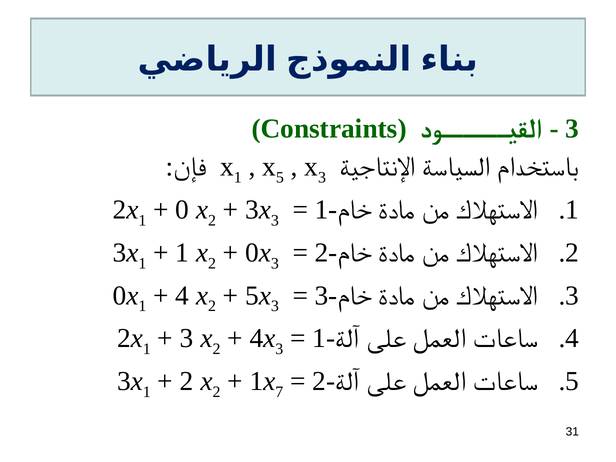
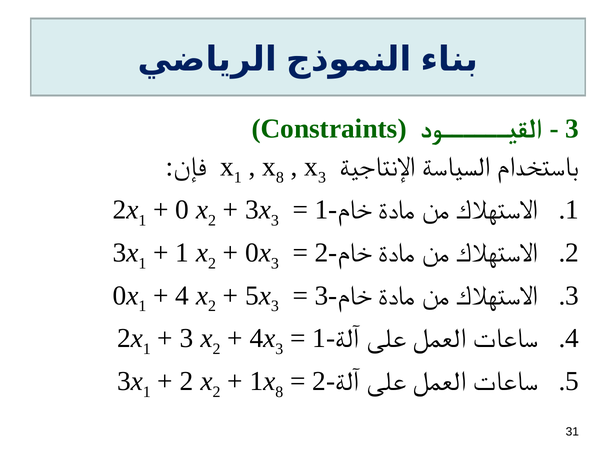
5: 5 -> 8 (280, 178)
7: 7 -> 8 (279, 392)
